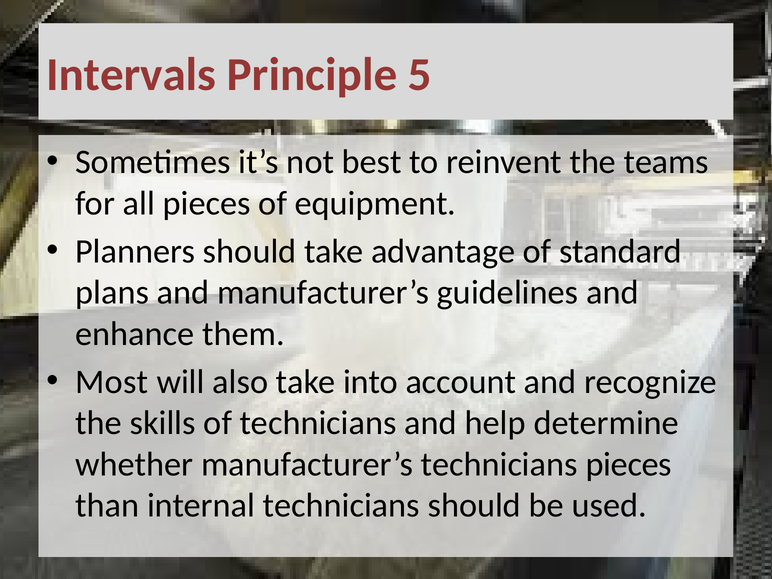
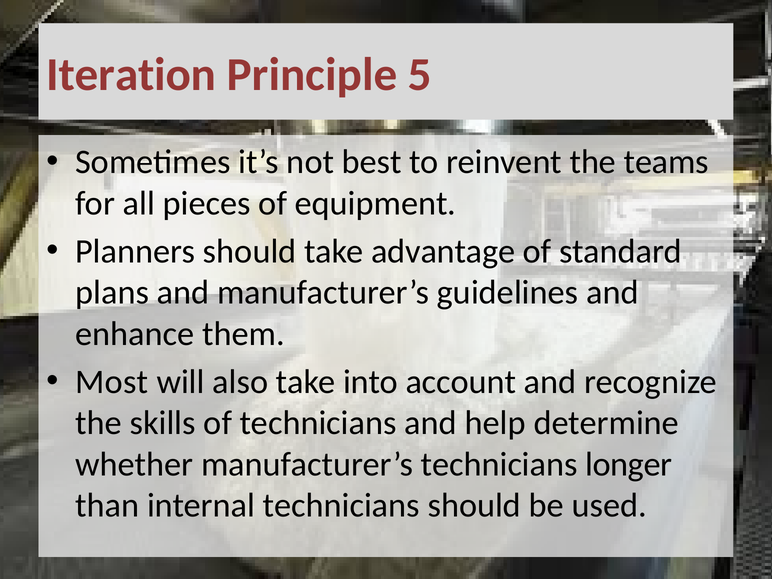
Intervals: Intervals -> Iteration (131, 75)
technicians pieces: pieces -> longer (629, 464)
